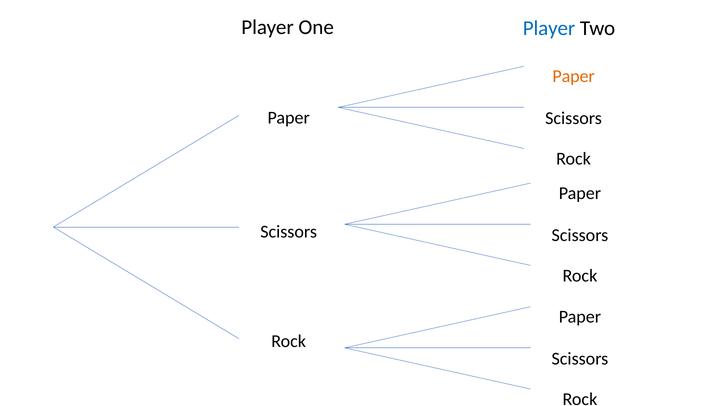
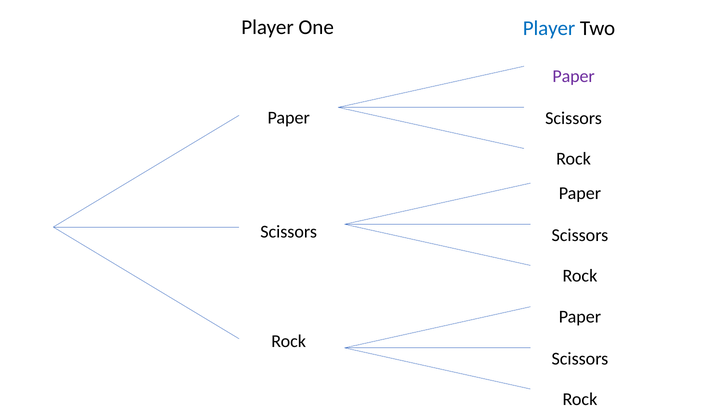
Paper colour: orange -> purple (574, 77)
